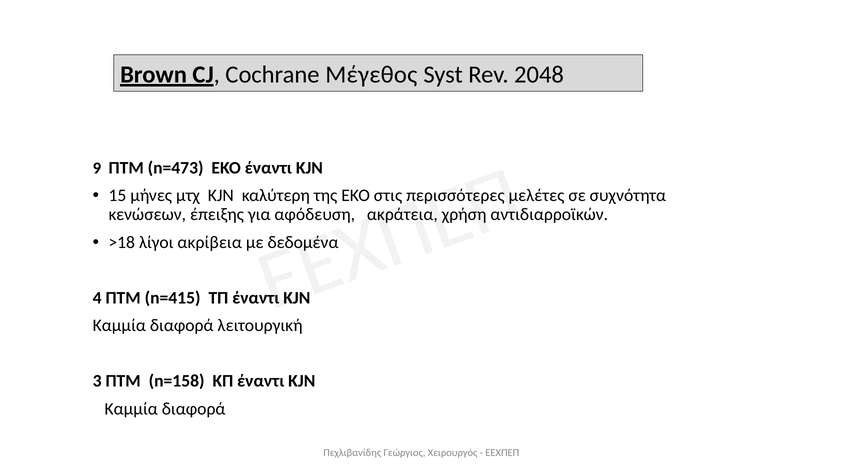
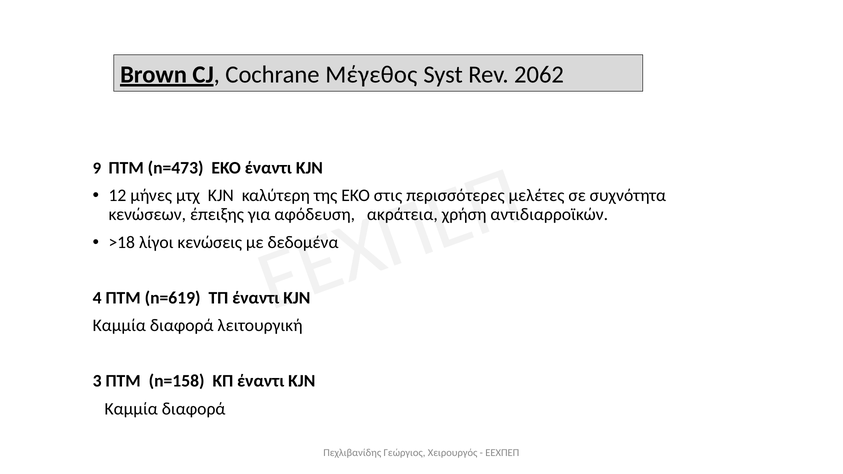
2048: 2048 -> 2062 (539, 75)
15: 15 -> 12 (117, 196)
ακρίβεια: ακρίβεια -> κενώσεις (210, 242)
n=415: n=415 -> n=619 (173, 298)
